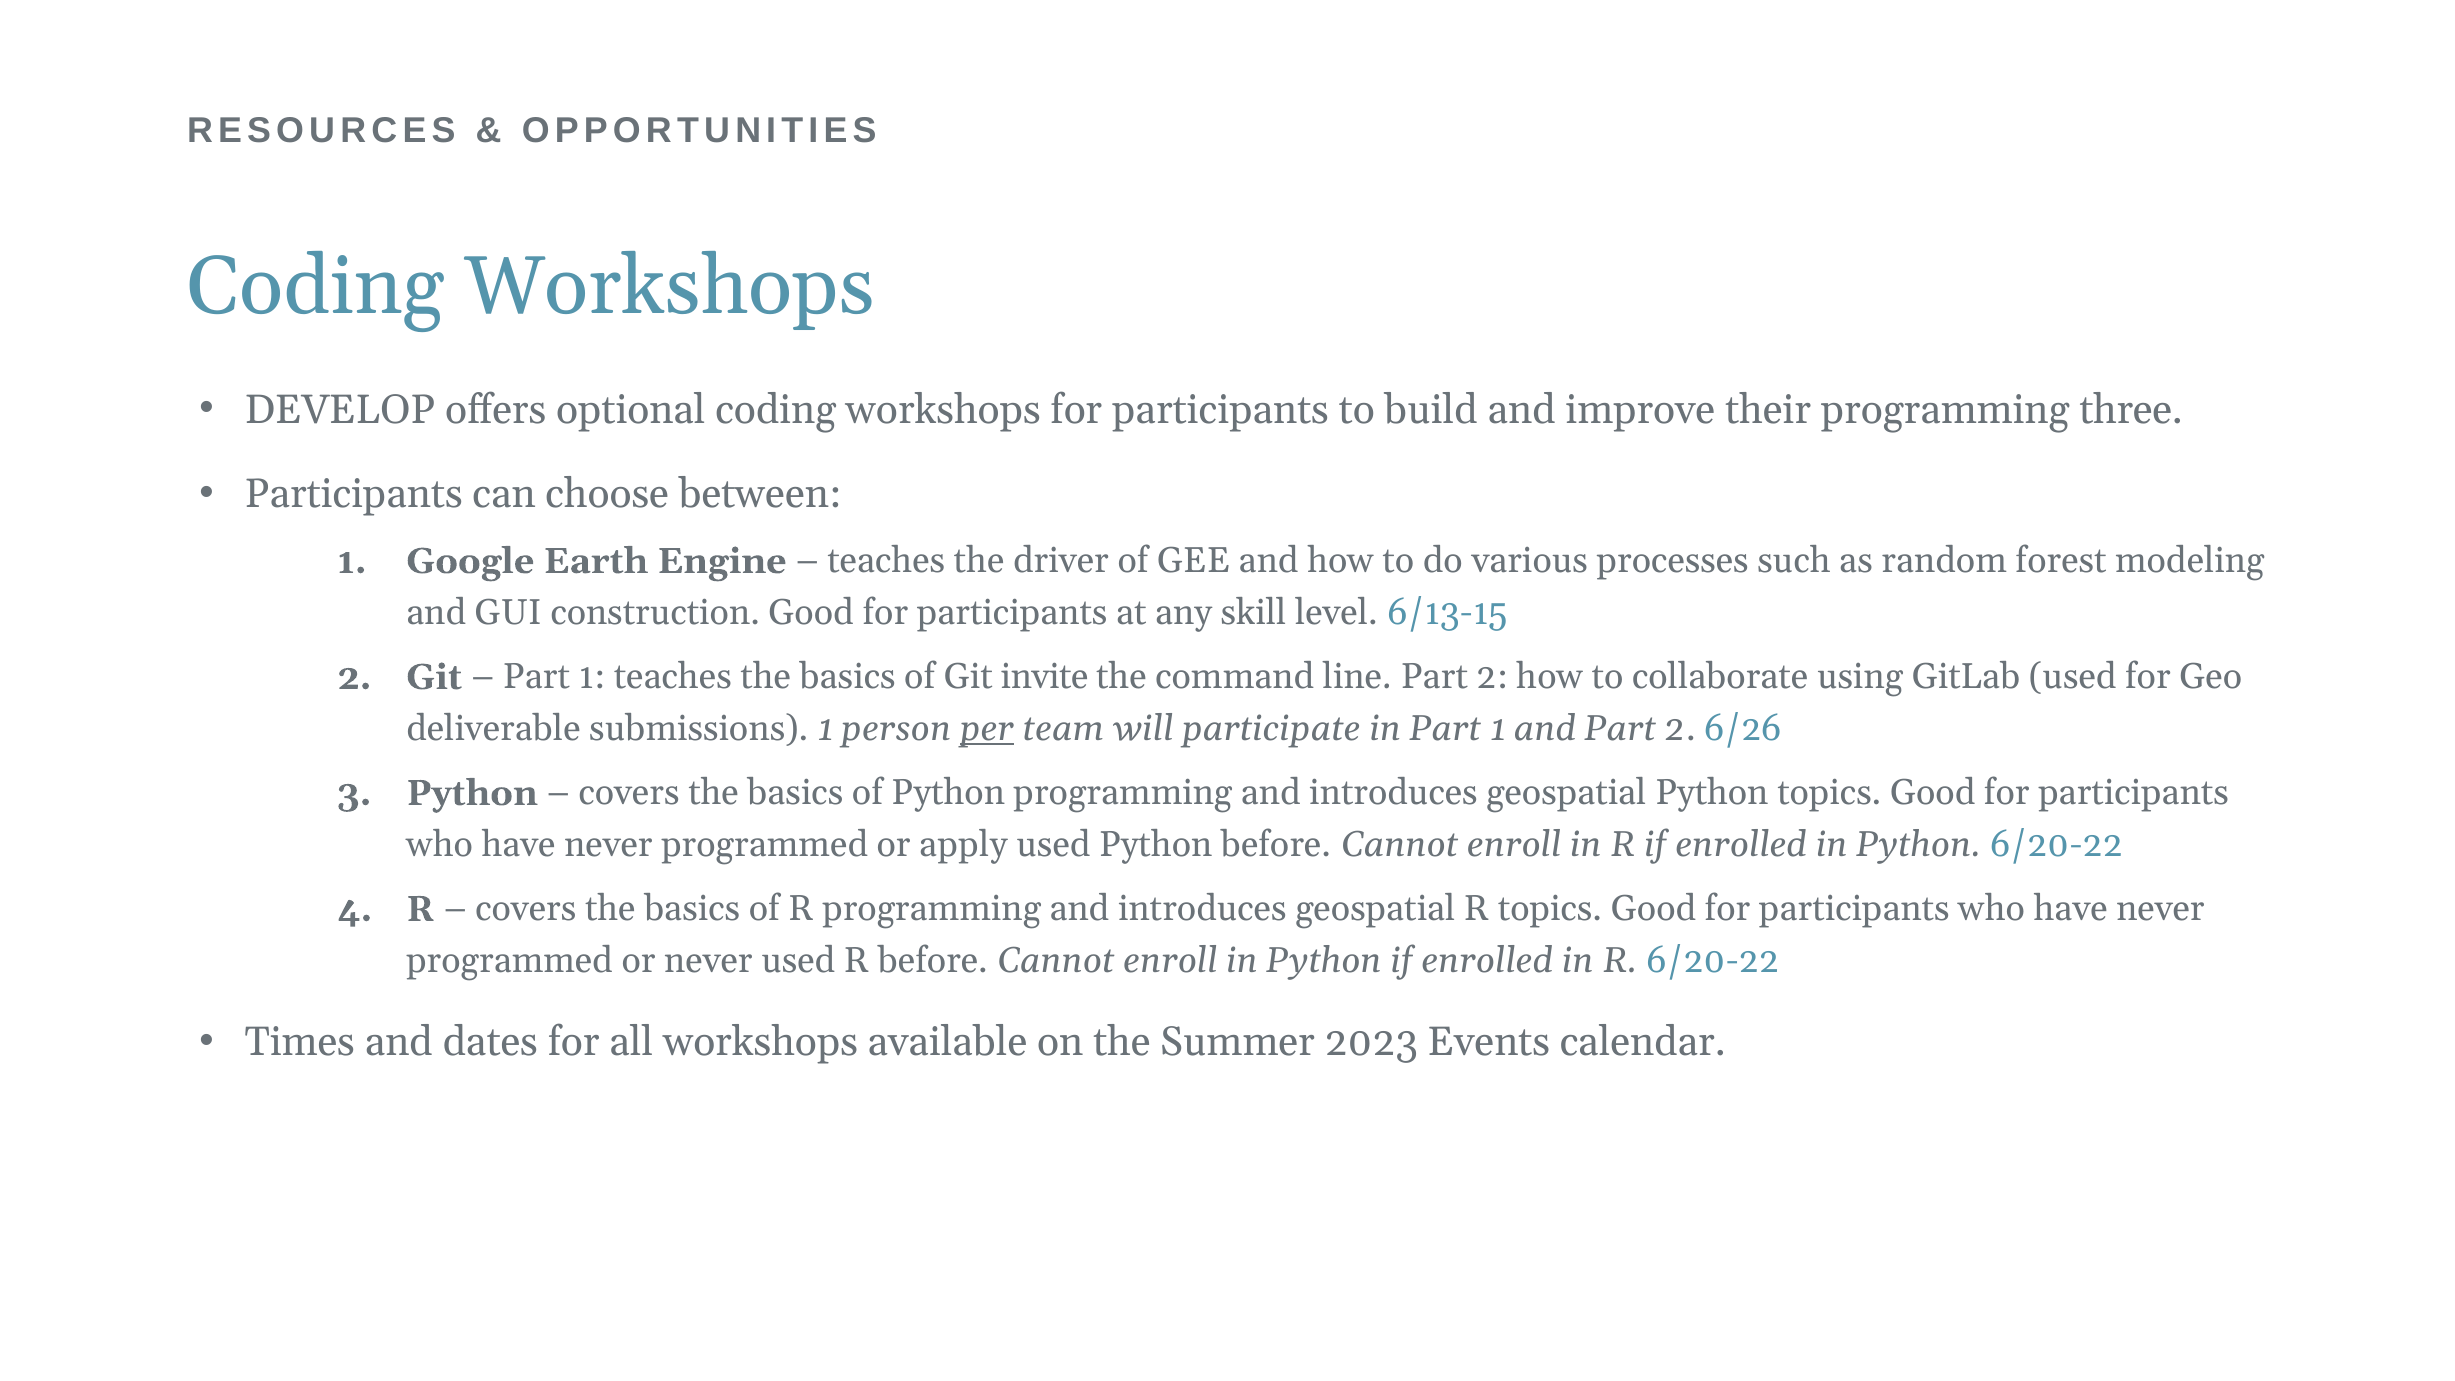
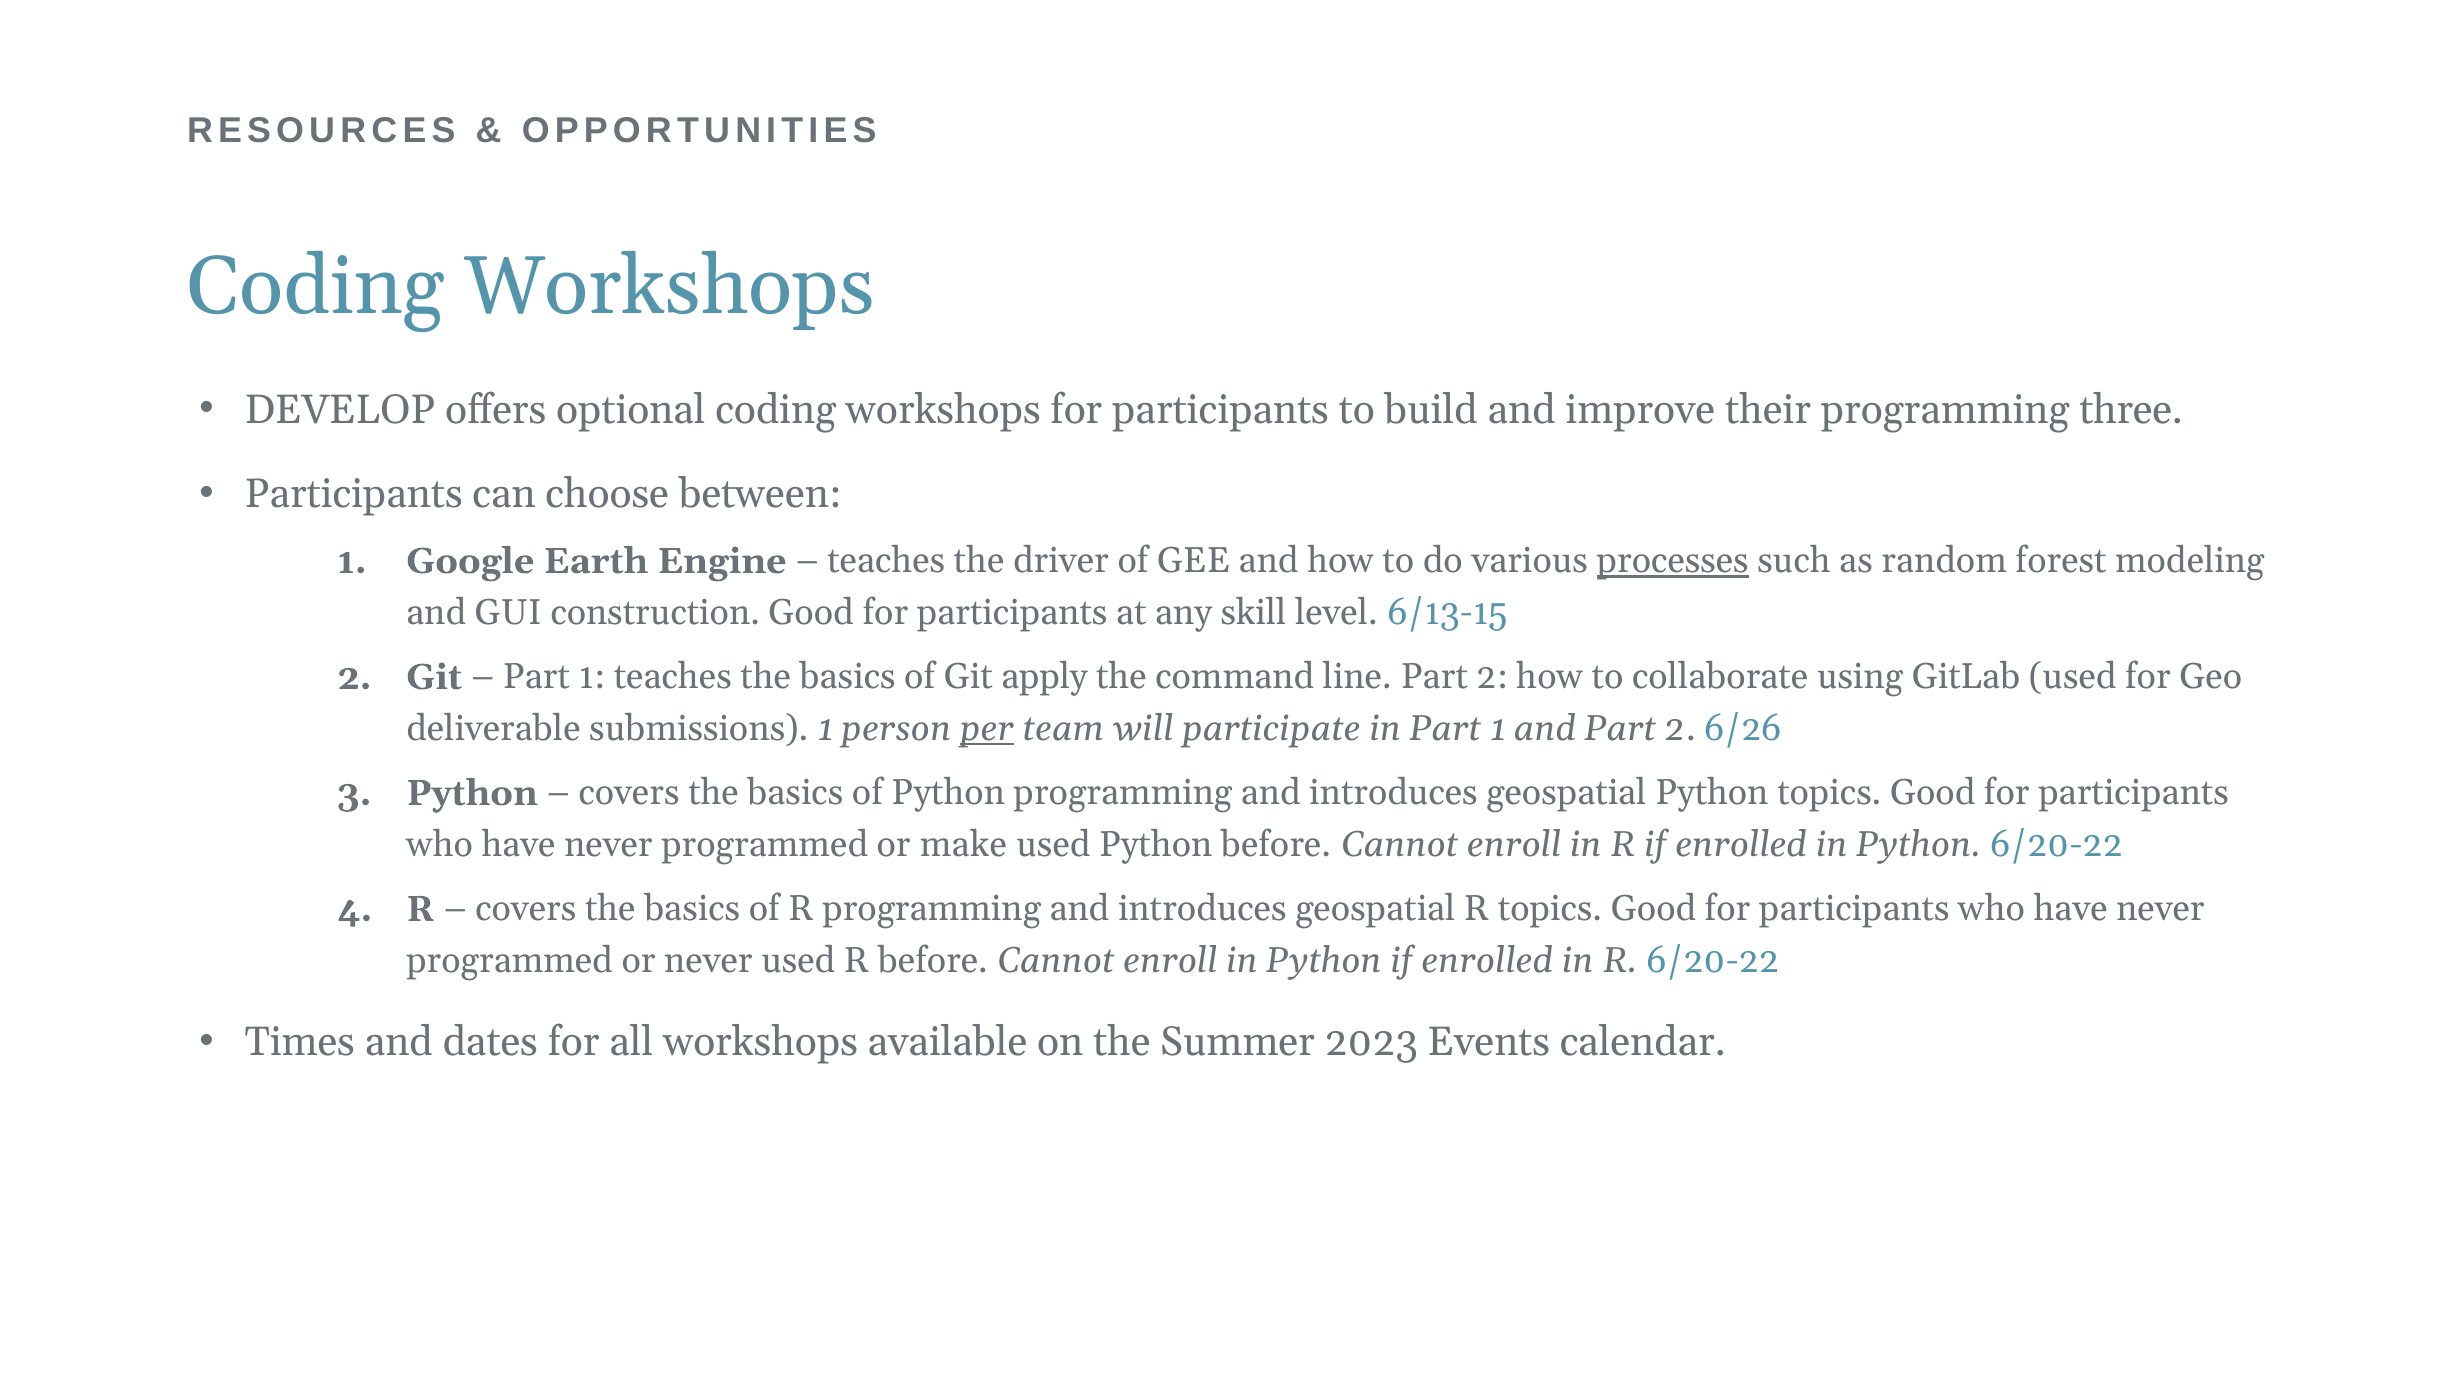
processes underline: none -> present (1673, 561)
invite: invite -> apply (1044, 677)
apply: apply -> make (963, 845)
